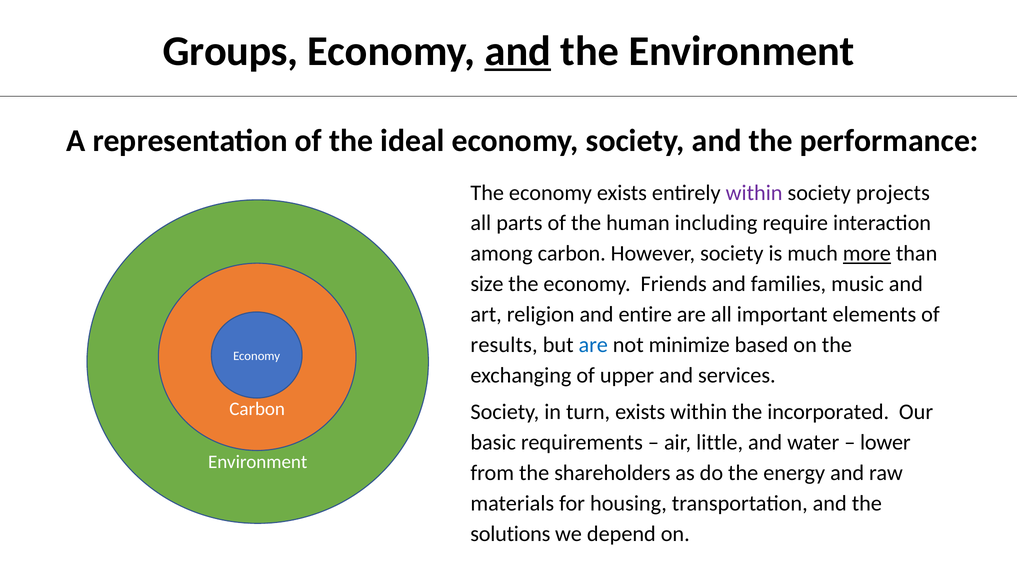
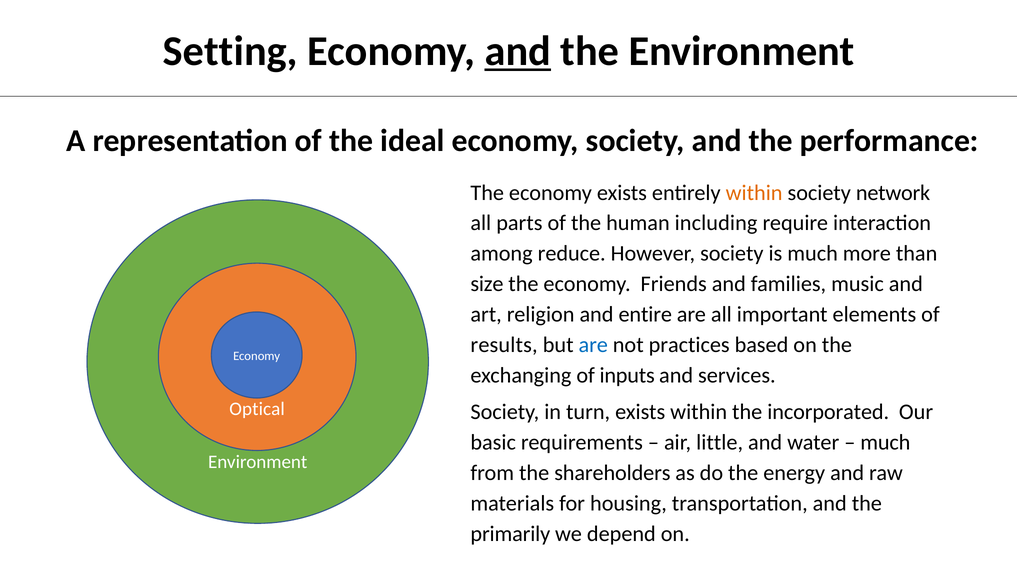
Groups: Groups -> Setting (230, 51)
within colour: purple -> orange (754, 193)
projects: projects -> network (893, 193)
among carbon: carbon -> reduce (572, 254)
more underline: present -> none (867, 254)
minimize: minimize -> practices (689, 345)
upper: upper -> inputs (627, 375)
Carbon: Carbon -> Optical (257, 409)
lower: lower -> much (885, 442)
solutions: solutions -> primarily (510, 534)
